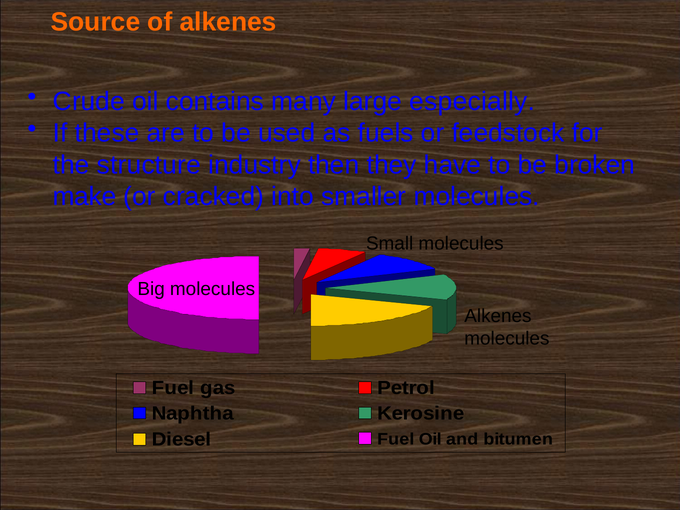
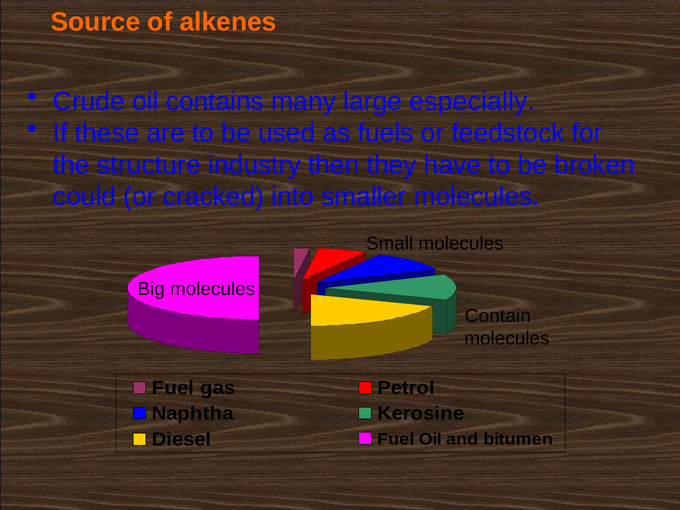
make: make -> could (85, 197)
Alkenes: Alkenes -> Contain (498, 316)
